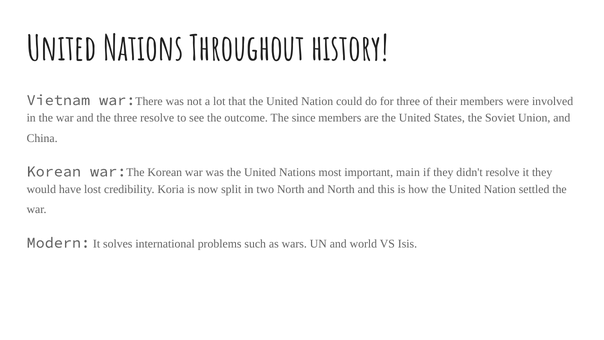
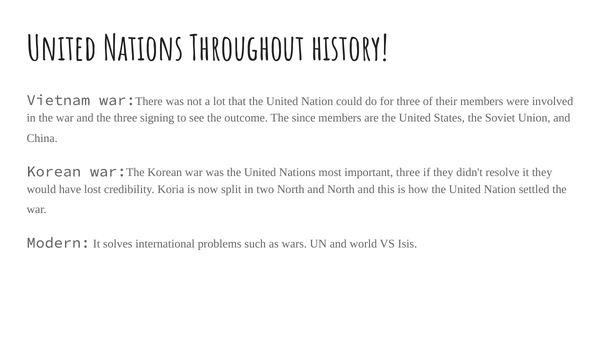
three resolve: resolve -> signing (157, 118)
important main: main -> three (408, 172)
